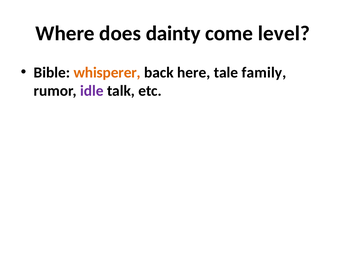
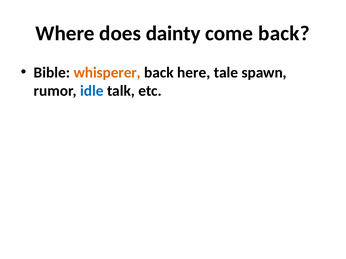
come level: level -> back (284, 33)
family: family -> spawn (264, 73)
idle colour: purple -> blue (92, 91)
